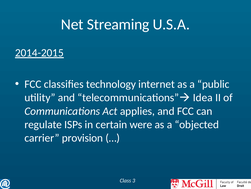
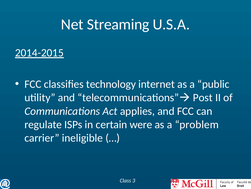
Idea: Idea -> Post (203, 97)
objected: objected -> problem (197, 124)
provision: provision -> ineligible (82, 137)
